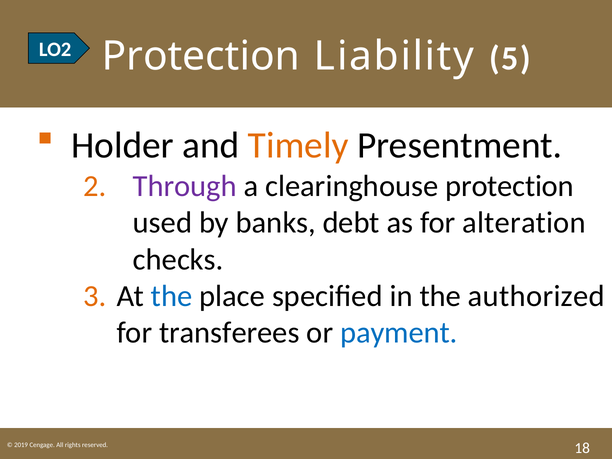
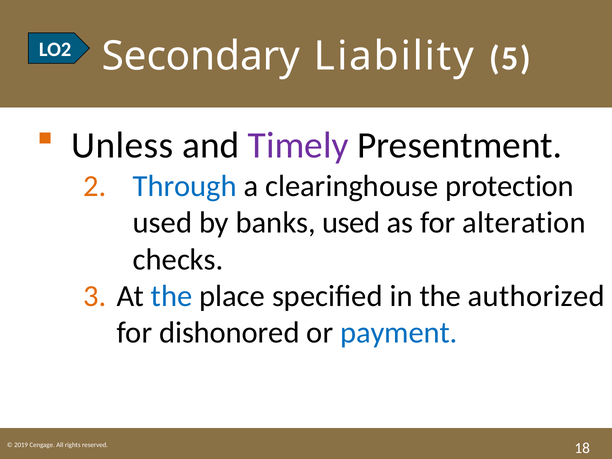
Protection: Protection -> Secondary (201, 56)
Holder: Holder -> Unless (122, 146)
Timely colour: orange -> purple (298, 146)
Through colour: purple -> blue (185, 186)
banks debt: debt -> used (351, 223)
transferees: transferees -> dishonored (229, 333)
